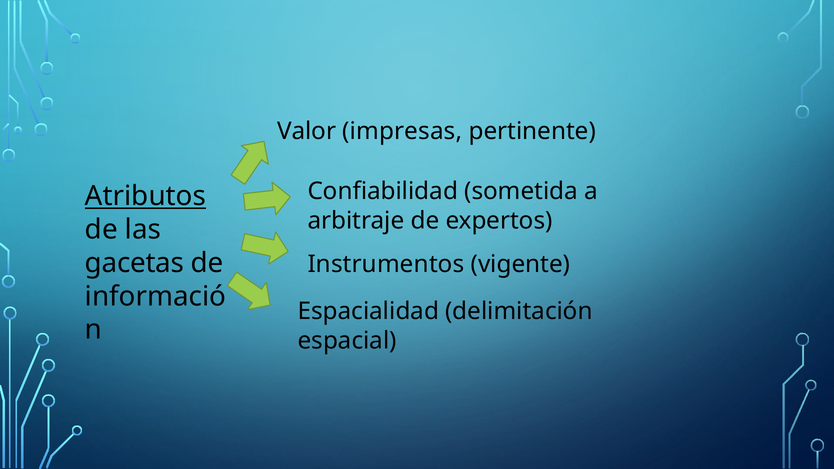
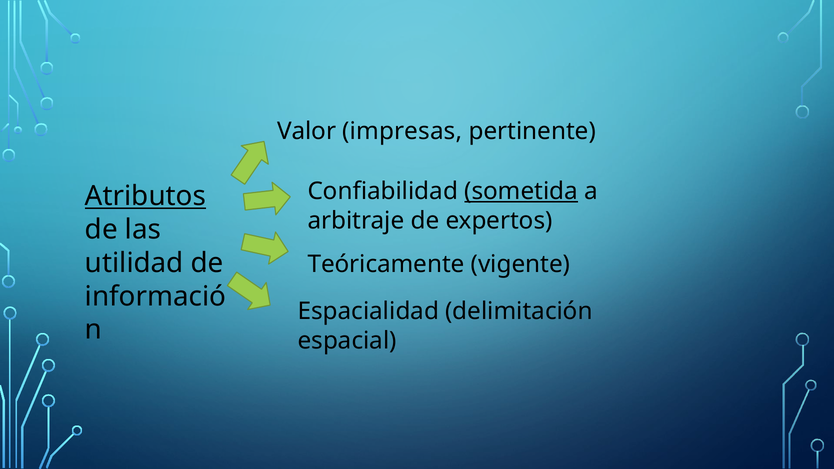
sometida underline: none -> present (521, 191)
gacetas: gacetas -> utilidad (134, 263)
Instrumentos: Instrumentos -> Teóricamente (386, 265)
